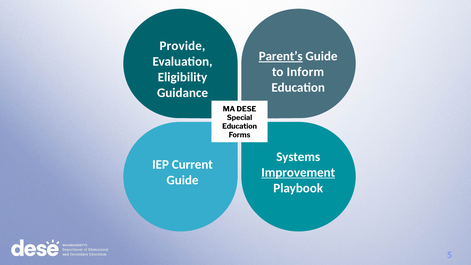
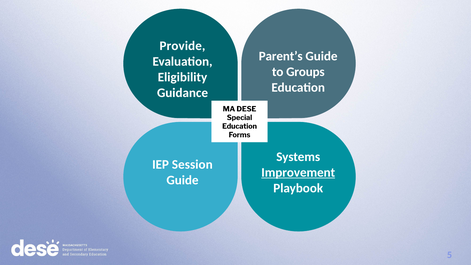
Parent’s underline: present -> none (281, 56)
Inform: Inform -> Groups (305, 72)
Current: Current -> Session (192, 164)
